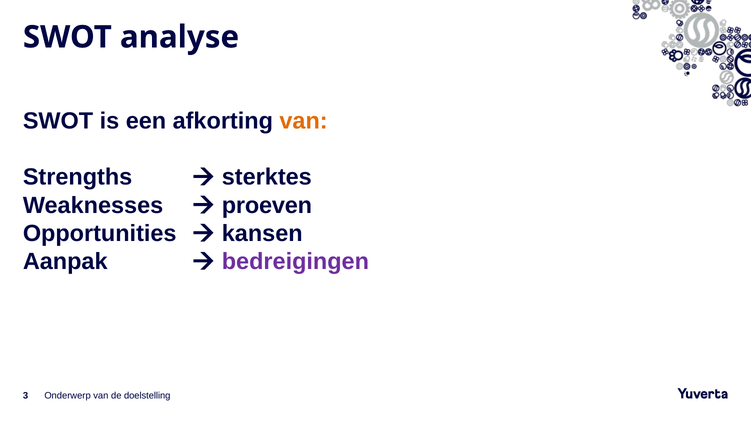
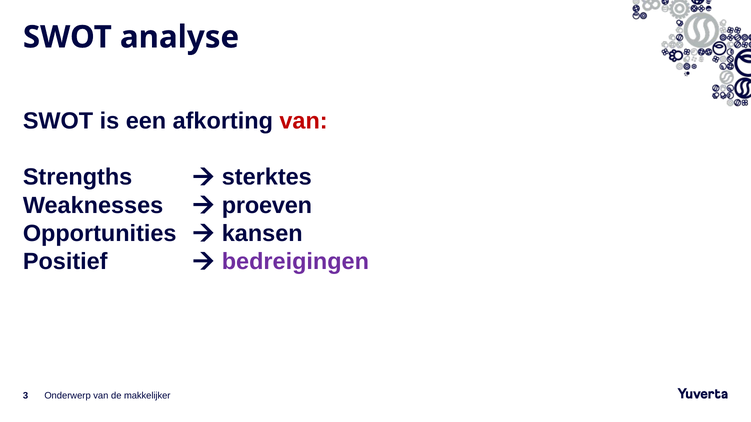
van colour: orange -> red (304, 121)
Aanpak: Aanpak -> Positief (65, 262)
doelstelling: doelstelling -> makkelijker (147, 396)
